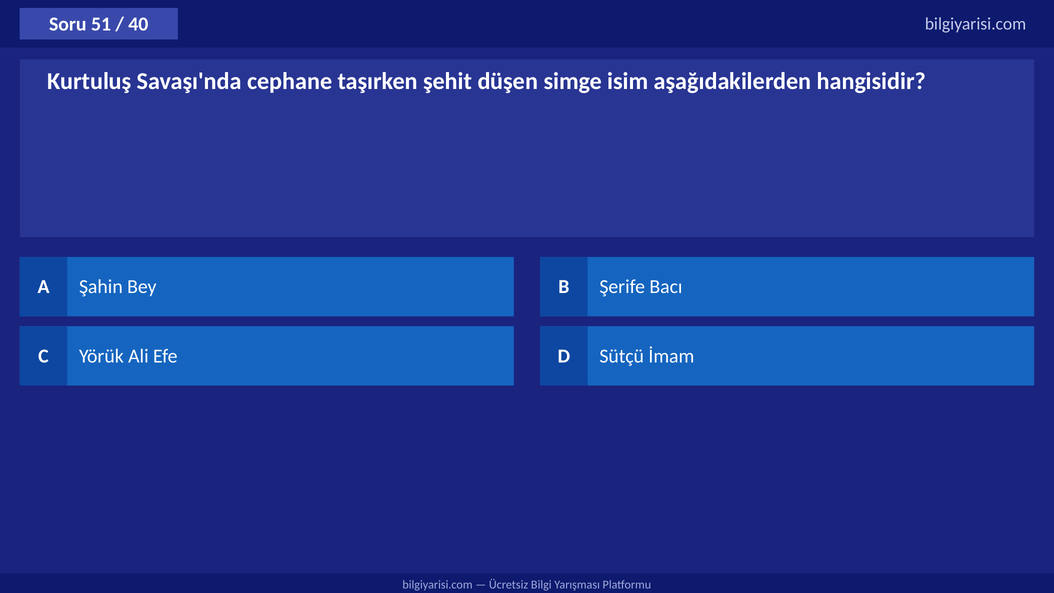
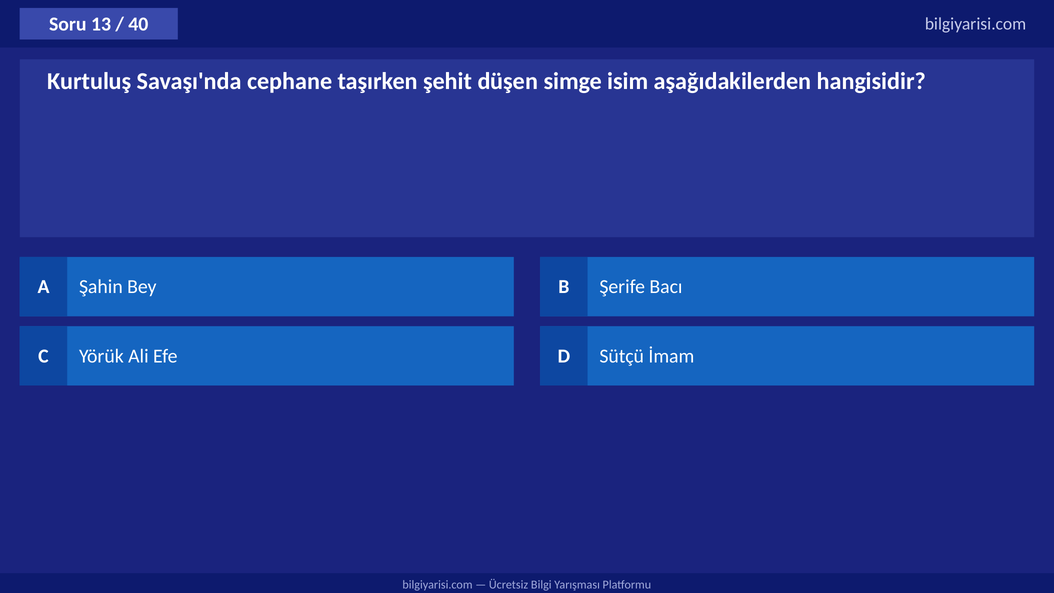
51: 51 -> 13 (101, 24)
